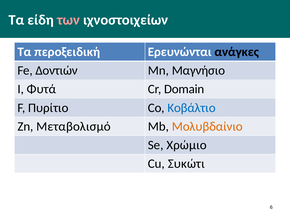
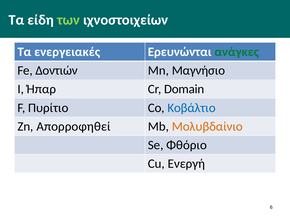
των colour: pink -> light green (68, 20)
περοξειδική: περοξειδική -> ενεργειακές (67, 52)
ανάγκες colour: black -> green (237, 52)
Φυτά: Φυτά -> Ήπαρ (41, 89)
Μεταβολισμό: Μεταβολισμό -> Απορροφηθεί (73, 127)
Χρώμιο: Χρώμιο -> Φθόριο (187, 145)
Συκώτι: Συκώτι -> Ενεργή (186, 164)
